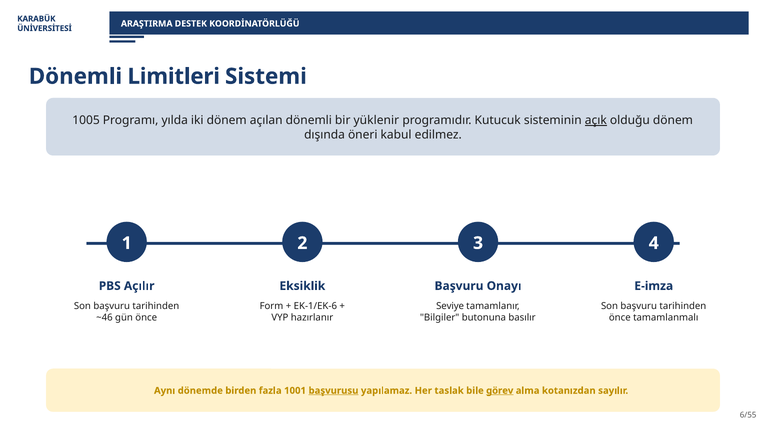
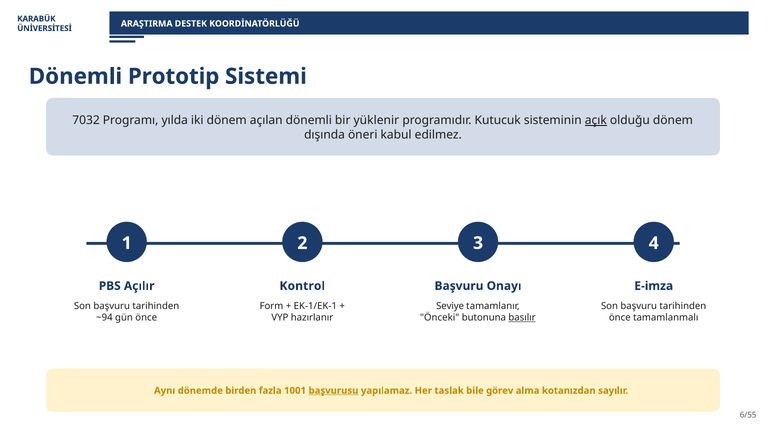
Limitleri: Limitleri -> Prototip (174, 76)
1005: 1005 -> 7032 (86, 120)
Eksiklik: Eksiklik -> Kontrol (302, 286)
EK-1/EK-6: EK-1/EK-6 -> EK-1/EK-1 (315, 306)
~46: ~46 -> ~94 (104, 317)
Bilgiler: Bilgiler -> Önceki (440, 317)
basılır underline: none -> present (522, 317)
görev underline: present -> none (500, 391)
